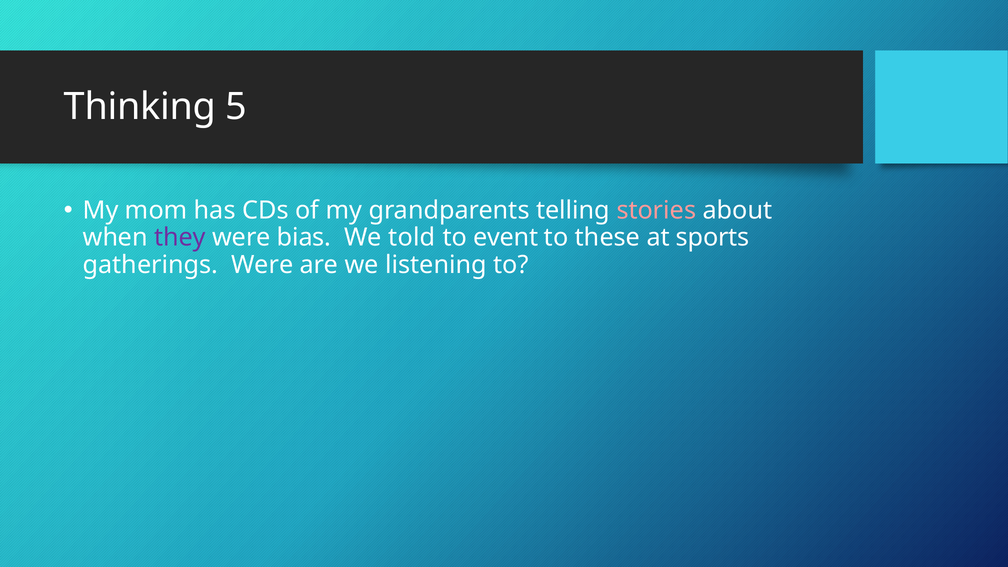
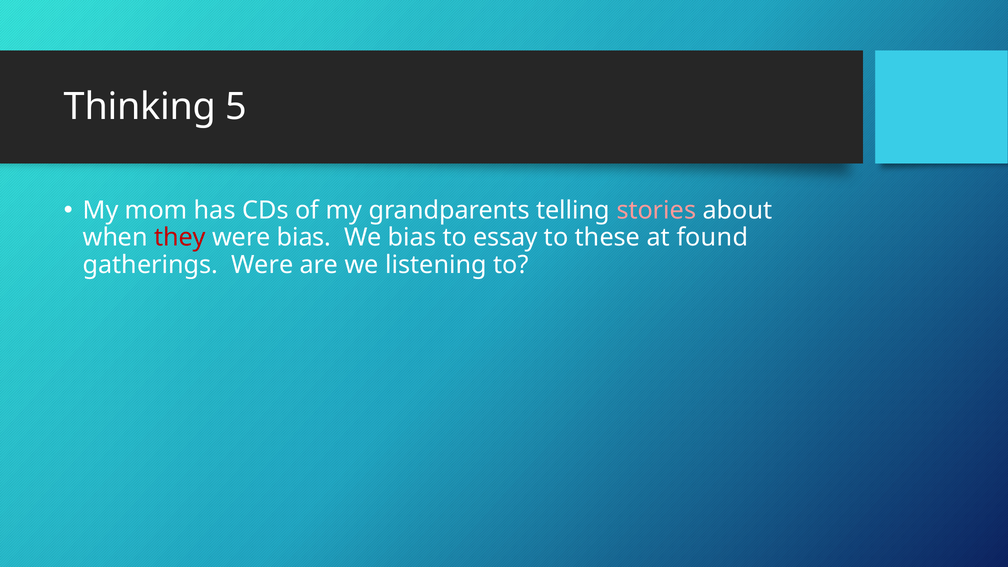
they colour: purple -> red (180, 238)
We told: told -> bias (412, 238)
event: event -> essay (506, 238)
sports: sports -> found (712, 238)
